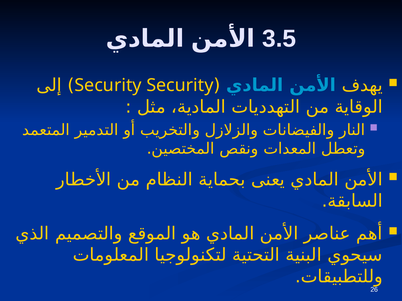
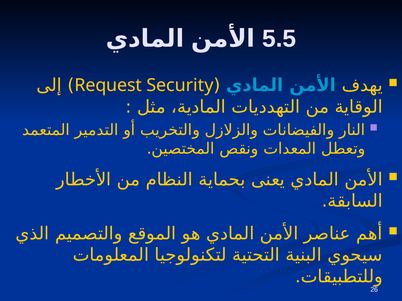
3.5: 3.5 -> 5.5 (279, 39)
Security: Security -> Request (108, 86)
